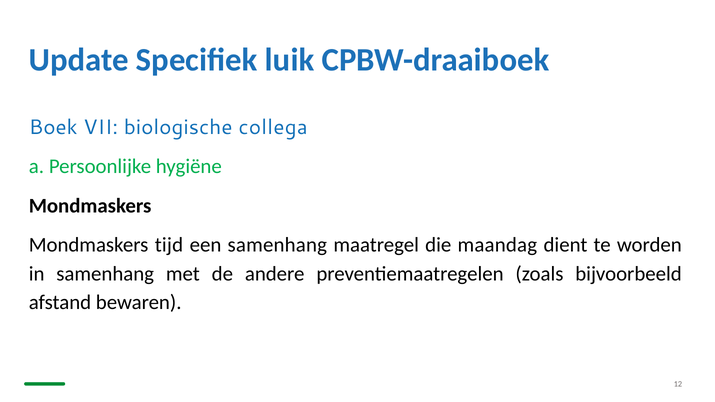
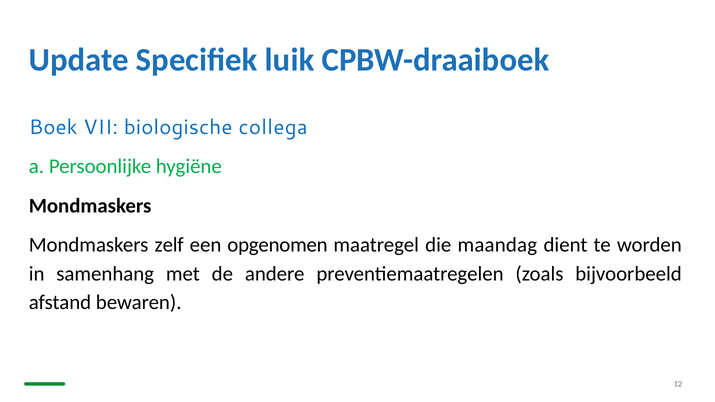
tijd: tijd -> zelf (169, 245)
een samenhang: samenhang -> opgenomen (278, 245)
